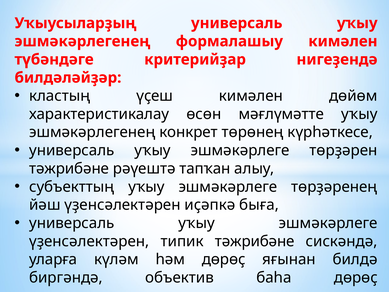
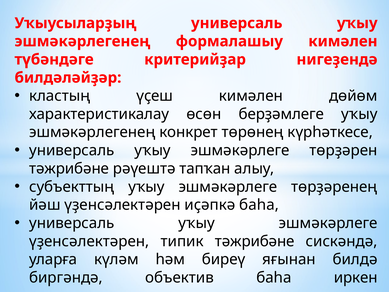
мәғлүмәтте: мәғлүмәтте -> берҙәмлеге (281, 114)
иҫәпкә быға: быға -> баһа (259, 205)
һәм дөрөҫ: дөрөҫ -> биреү (224, 259)
баһа дөрөҫ: дөрөҫ -> иркен (356, 277)
